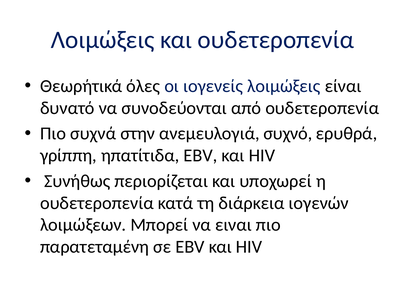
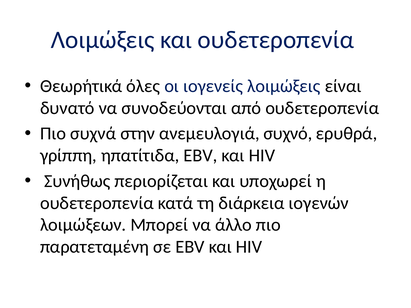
ειναι: ειναι -> άλλο (233, 225)
